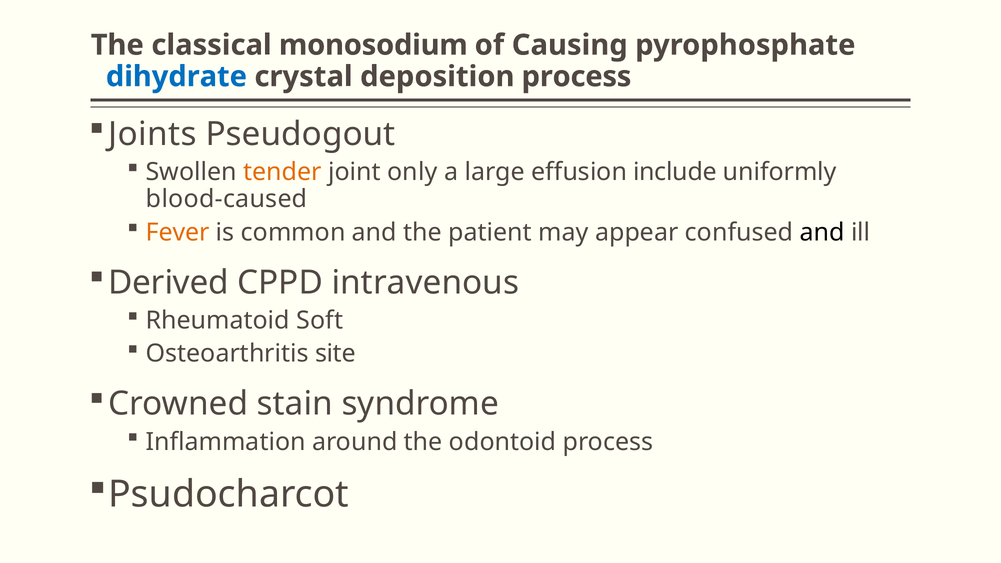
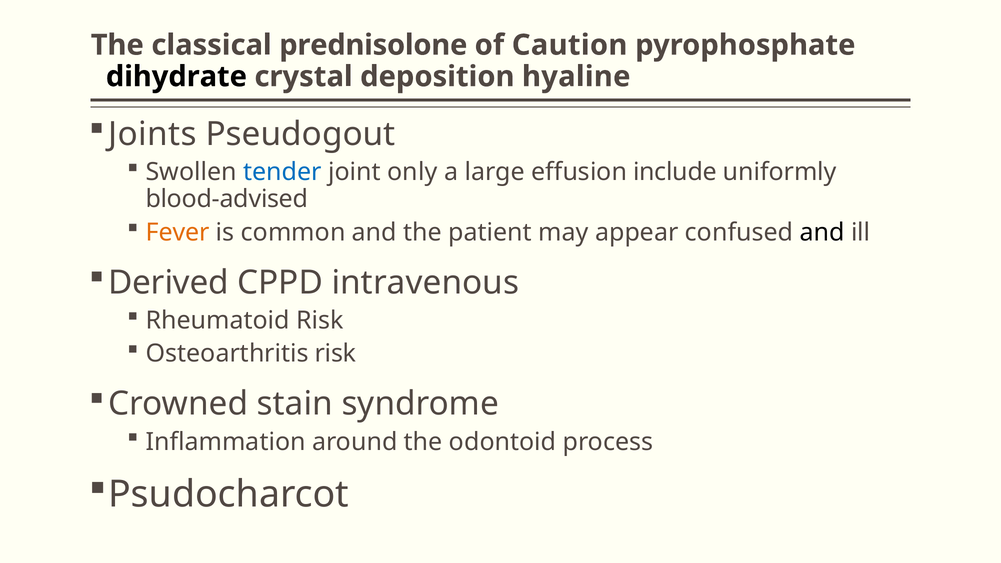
monosodium: monosodium -> prednisolone (373, 45)
Causing: Causing -> Caution (570, 45)
dihydrate colour: blue -> black (176, 77)
deposition process: process -> hyaline (576, 77)
tender colour: orange -> blue (282, 172)
blood-caused: blood-caused -> blood-advised (227, 199)
Rheumatoid Soft: Soft -> Risk (320, 320)
Osteoarthritis site: site -> risk (335, 354)
